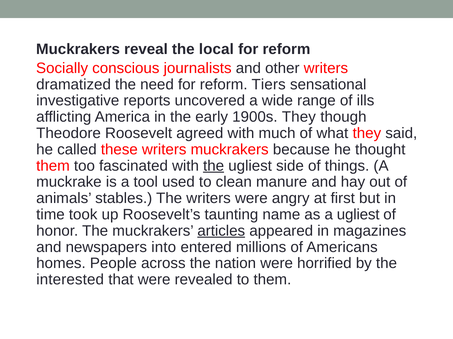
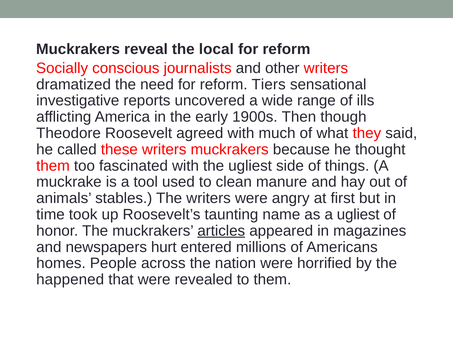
1900s They: They -> Then (299, 117)
the underline: present -> none (214, 166)
into: into -> hurt (164, 248)
interested: interested -> happened (70, 280)
